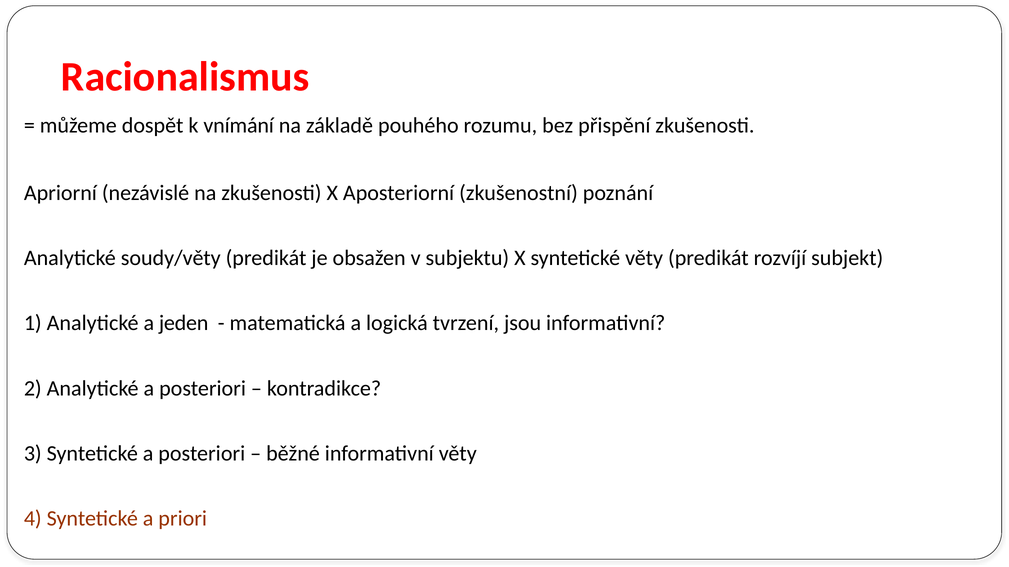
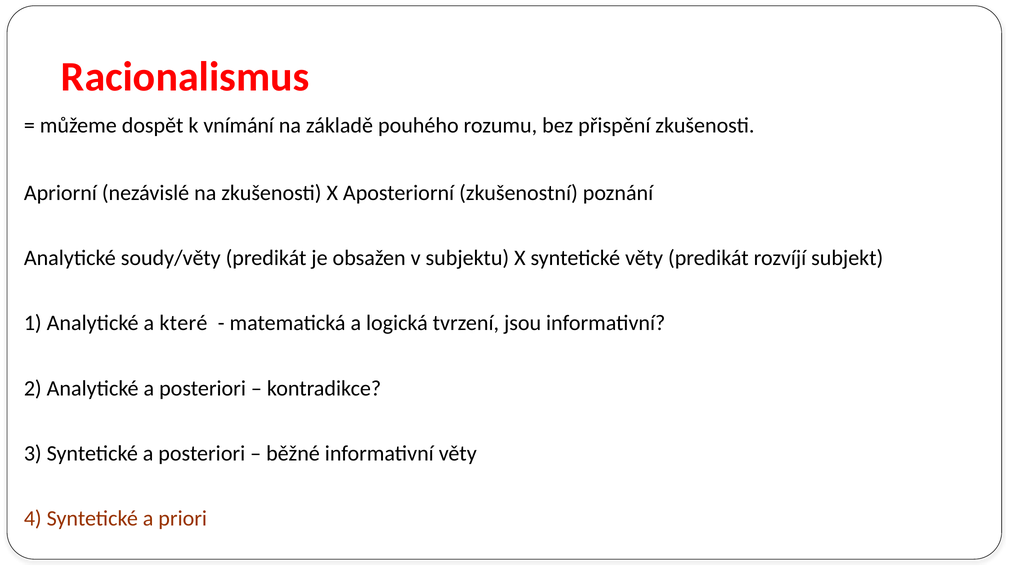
jeden: jeden -> které (183, 324)
